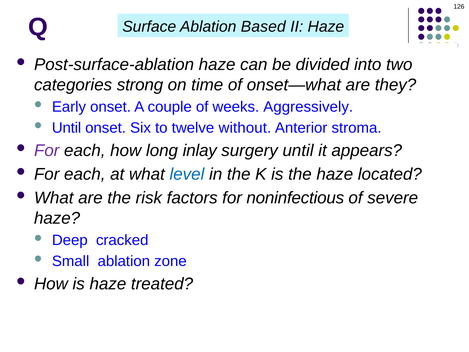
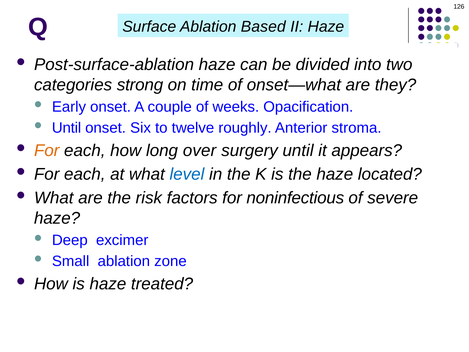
Aggressively: Aggressively -> Opacification (308, 107)
without: without -> roughly (245, 128)
For colour: purple -> orange (47, 150)
inlay: inlay -> over (200, 150)
cracked: cracked -> excimer (122, 240)
